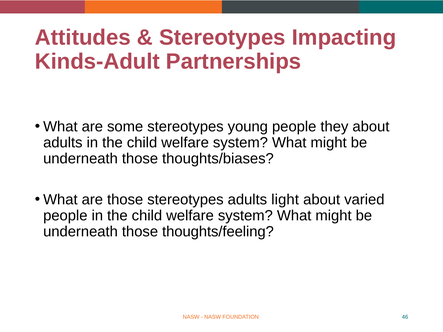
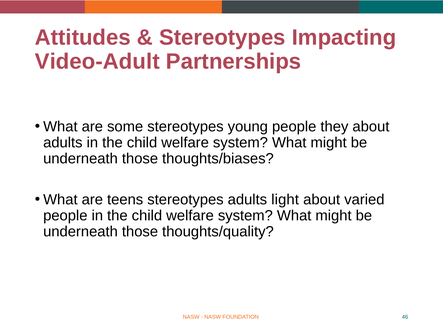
Kinds-Adult: Kinds-Adult -> Video-Adult (97, 62)
are those: those -> teens (125, 200)
thoughts/feeling: thoughts/feeling -> thoughts/quality (218, 232)
